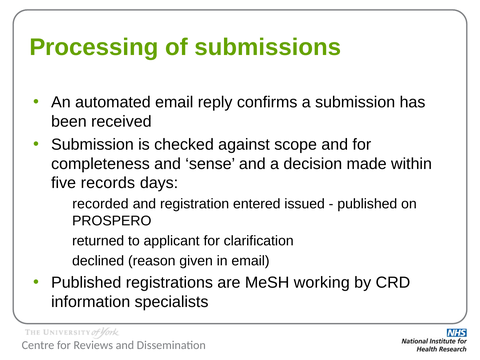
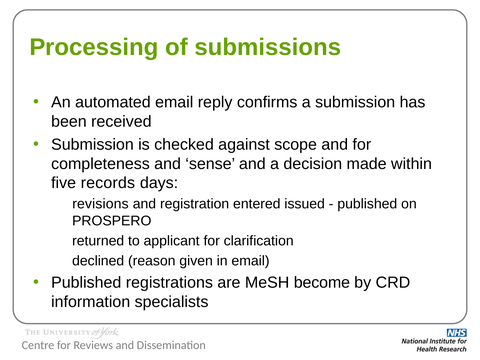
recorded: recorded -> revisions (100, 204)
working: working -> become (322, 283)
